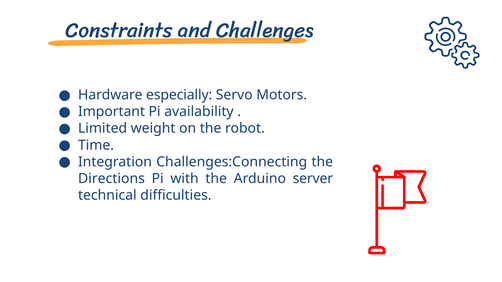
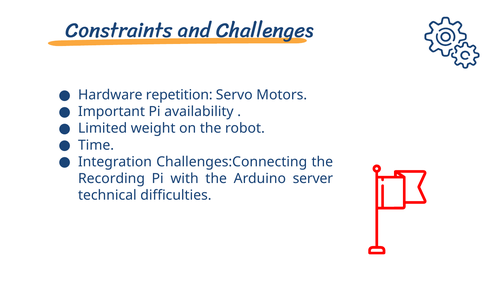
especially: especially -> repetition (179, 95)
Directions: Directions -> Recording (111, 179)
